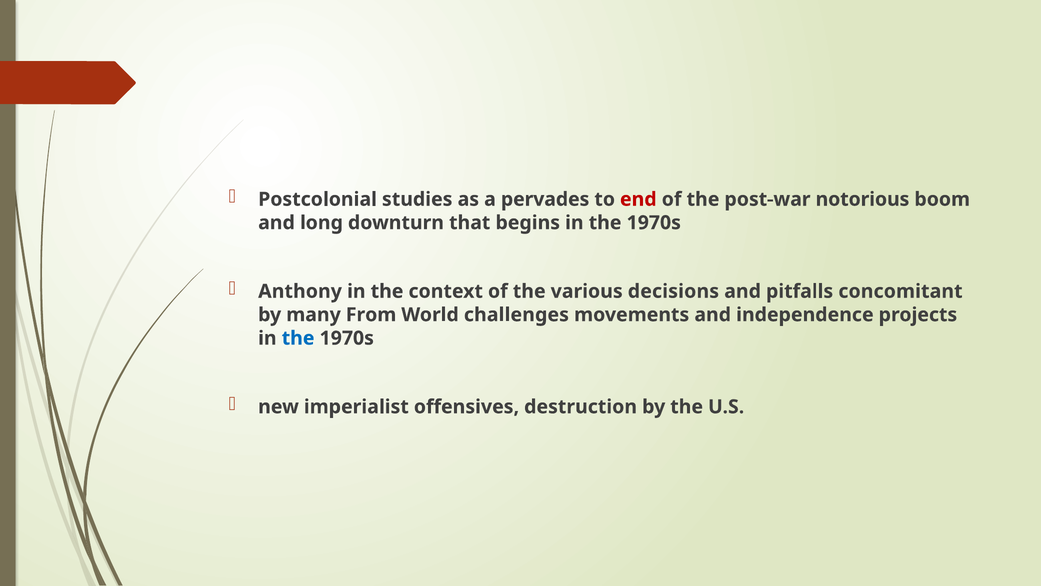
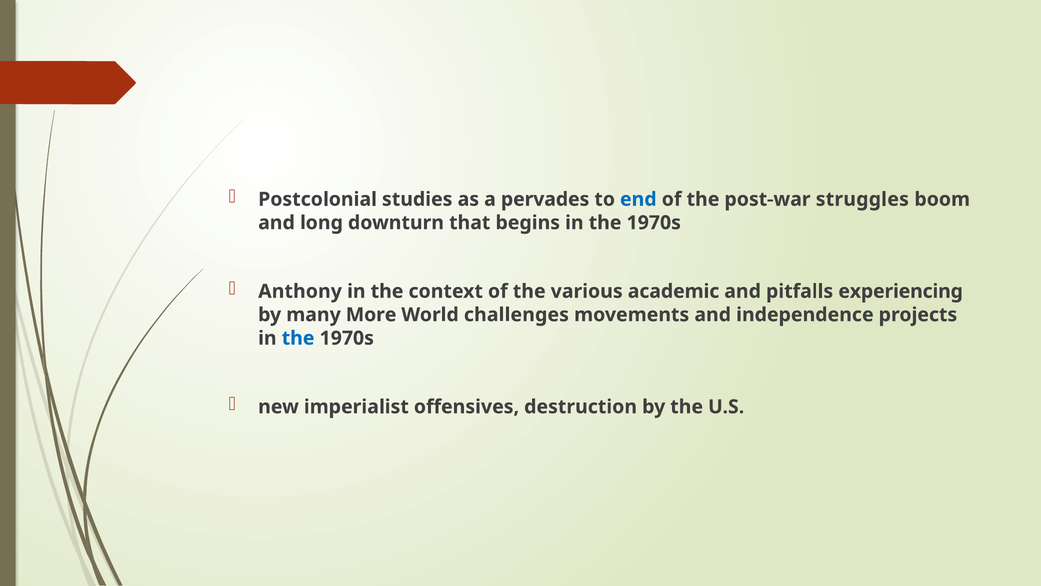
end colour: red -> blue (638, 199)
notorious: notorious -> struggles (862, 199)
decisions: decisions -> academic (674, 291)
concomitant: concomitant -> experiencing (901, 291)
From: From -> More (371, 315)
